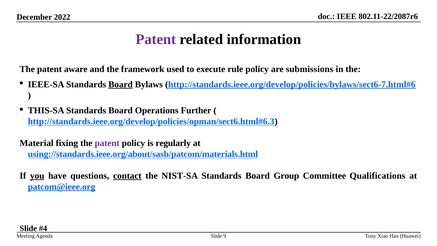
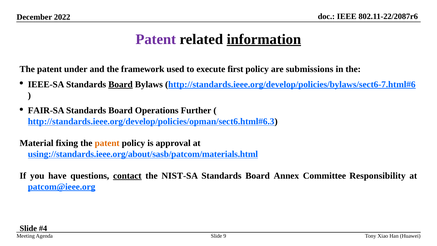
information underline: none -> present (264, 39)
aware: aware -> under (76, 69)
rule: rule -> first (235, 69)
THIS-SA: THIS-SA -> FAIR-SA (46, 111)
patent colour: purple -> orange (107, 143)
regularly: regularly -> approval (173, 143)
you underline: present -> none (37, 176)
Group: Group -> Annex (286, 176)
Qualifications: Qualifications -> Responsibility (378, 176)
